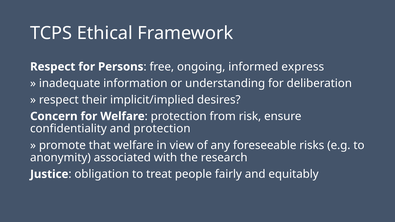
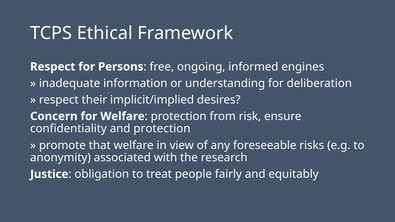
express: express -> engines (303, 67)
